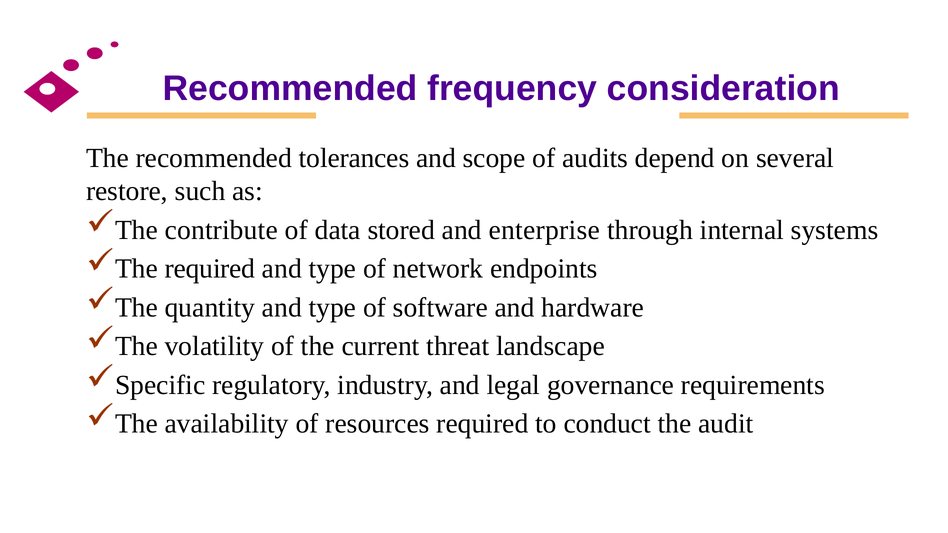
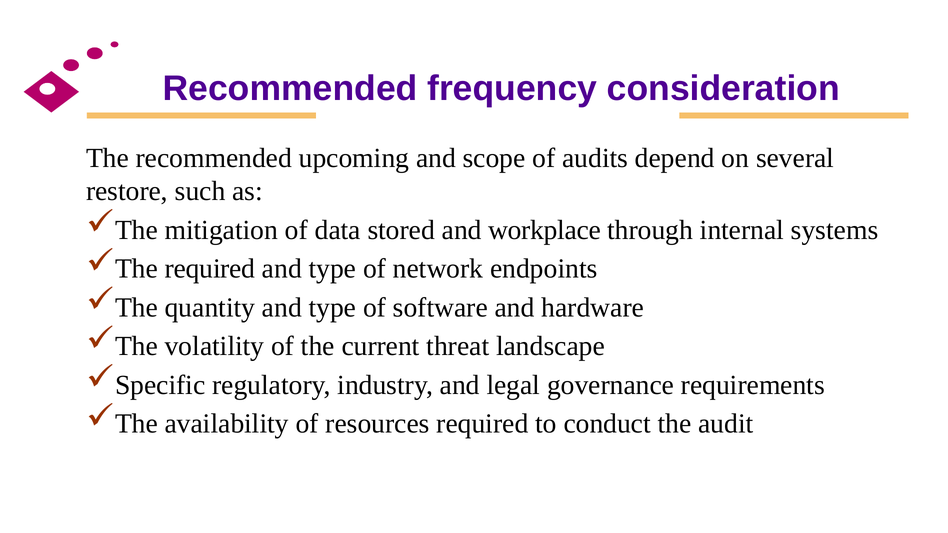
tolerances: tolerances -> upcoming (354, 158)
contribute: contribute -> mitigation (221, 230)
enterprise: enterprise -> workplace (545, 230)
